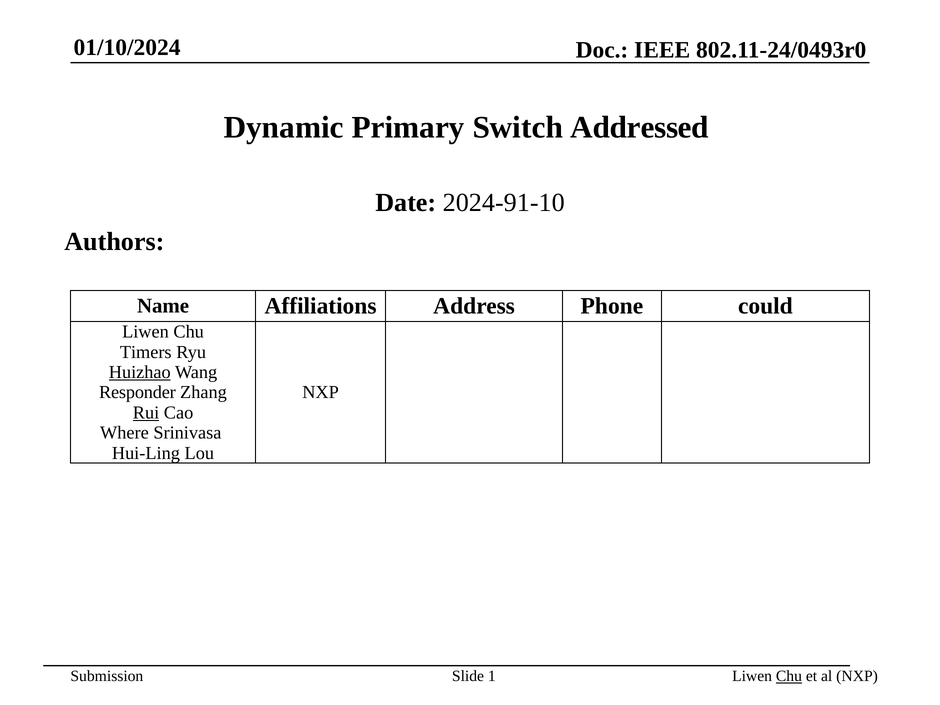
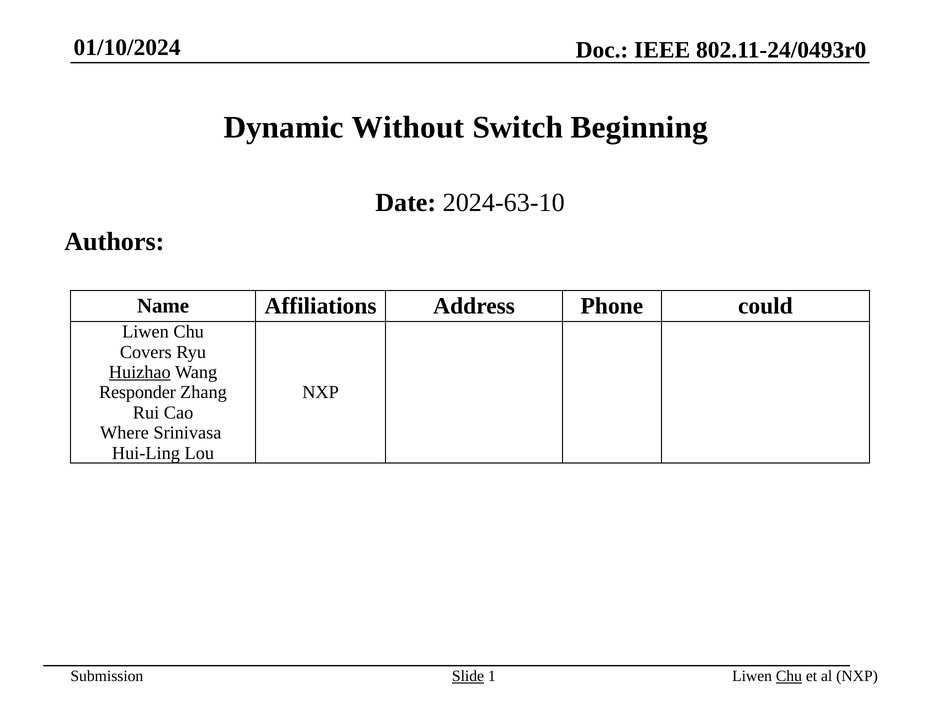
Primary: Primary -> Without (408, 128)
Addressed: Addressed -> Beginning (639, 128)
2024-91-10: 2024-91-10 -> 2024-63-10 (504, 202)
Timers: Timers -> Covers (146, 352)
Rui underline: present -> none (146, 413)
Slide underline: none -> present (468, 676)
